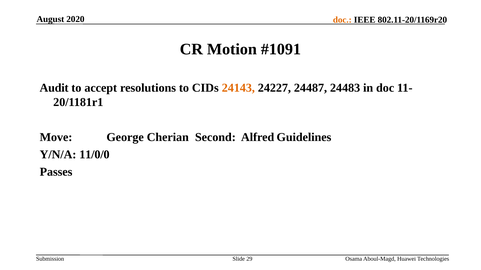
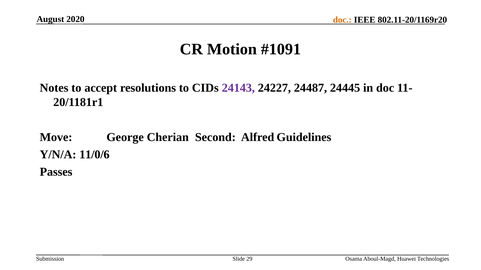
Audit: Audit -> Notes (54, 88)
24143 colour: orange -> purple (238, 88)
24483: 24483 -> 24445 (345, 88)
11/0/0: 11/0/0 -> 11/0/6 (94, 155)
